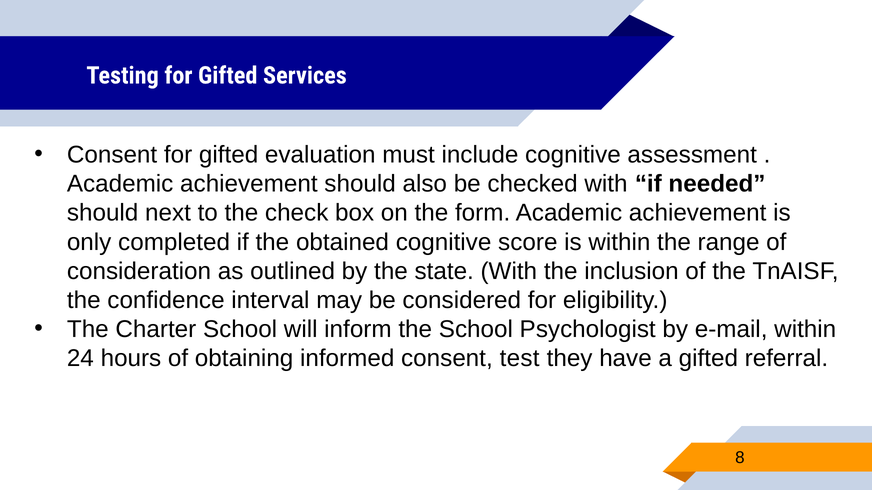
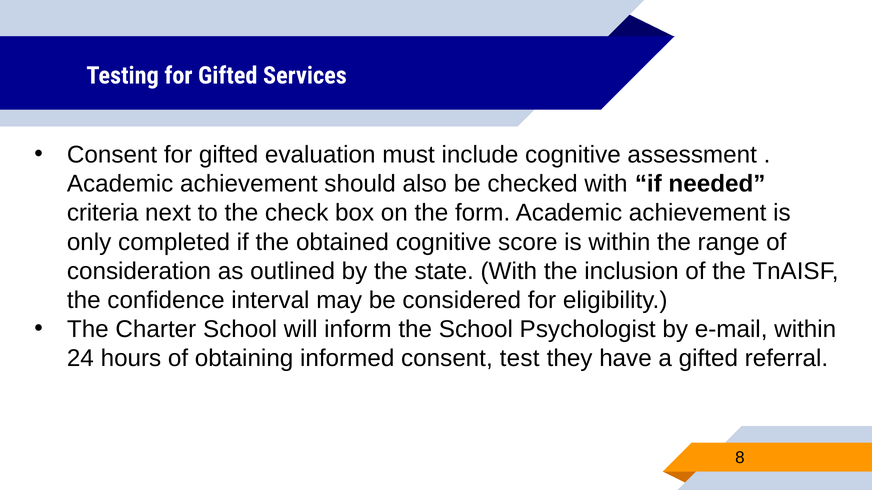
should: should -> criteria (103, 213)
